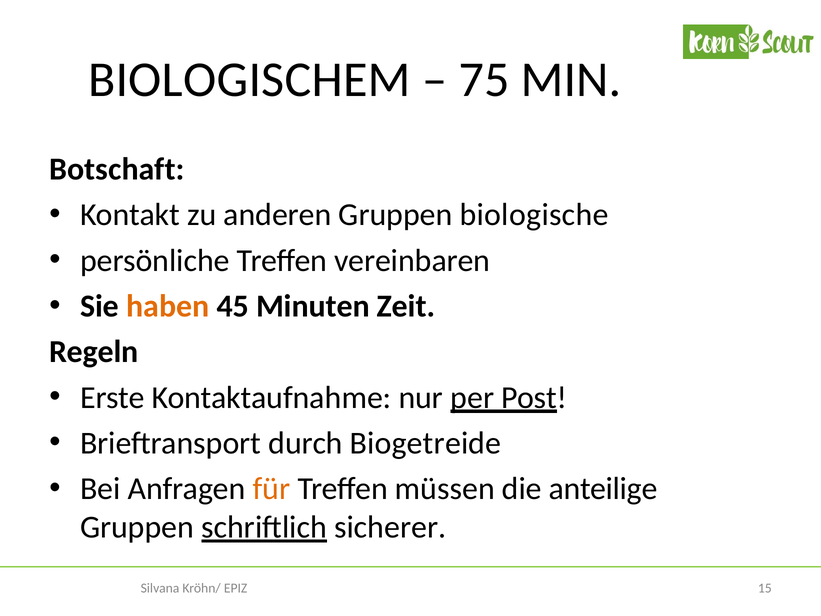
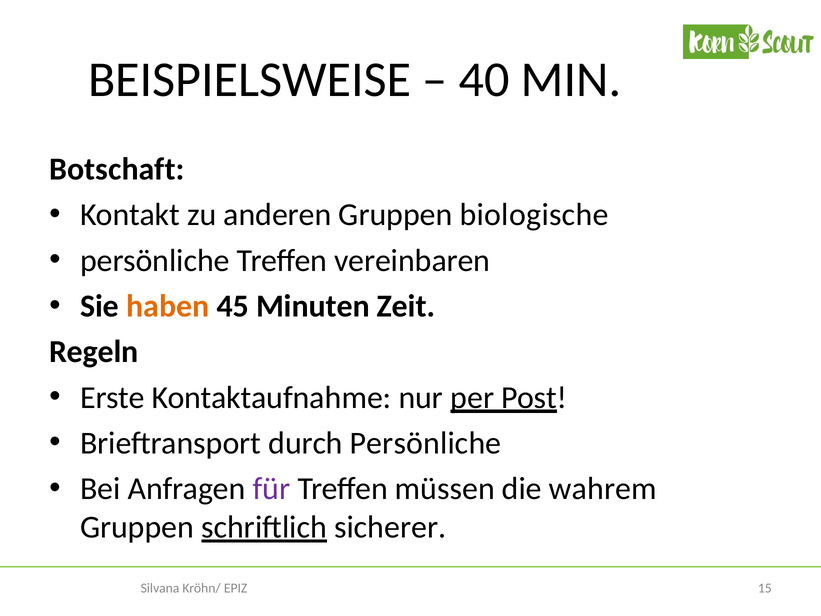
BIOLOGISCHEM: BIOLOGISCHEM -> BEISPIELSWEISE (250, 79)
75: 75 -> 40 (484, 79)
durch Biogetreide: Biogetreide -> Persönliche (426, 443)
für colour: orange -> purple (272, 489)
anteilige: anteilige -> wahrem (603, 489)
